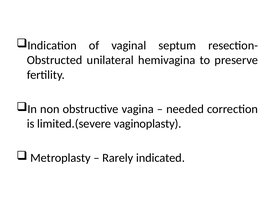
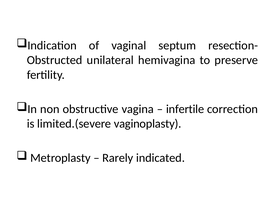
needed: needed -> infertile (185, 109)
